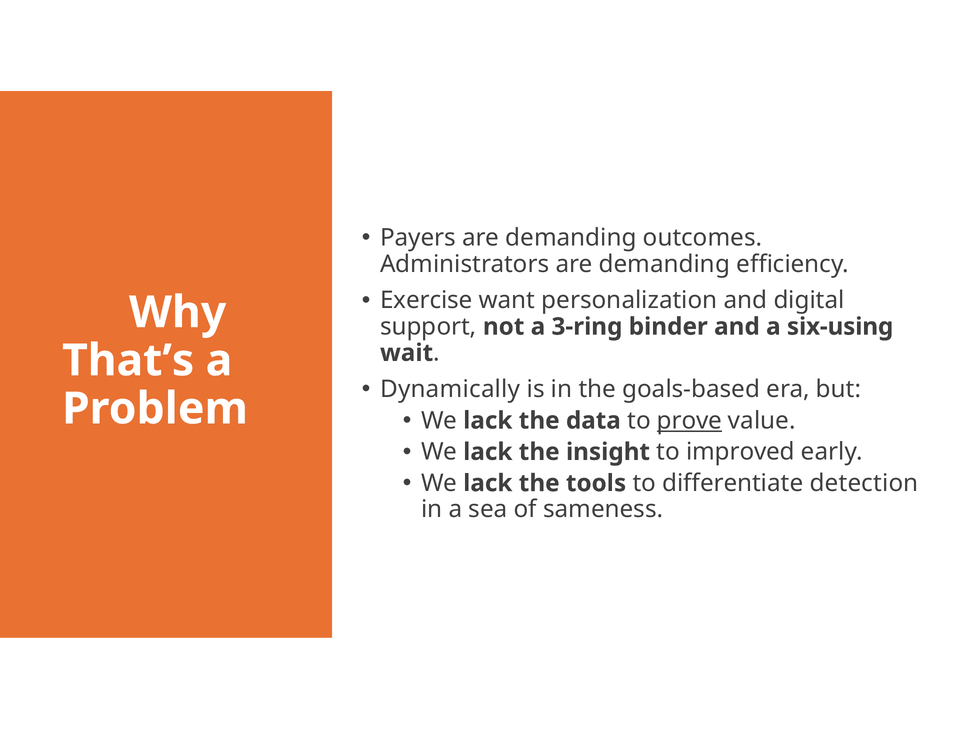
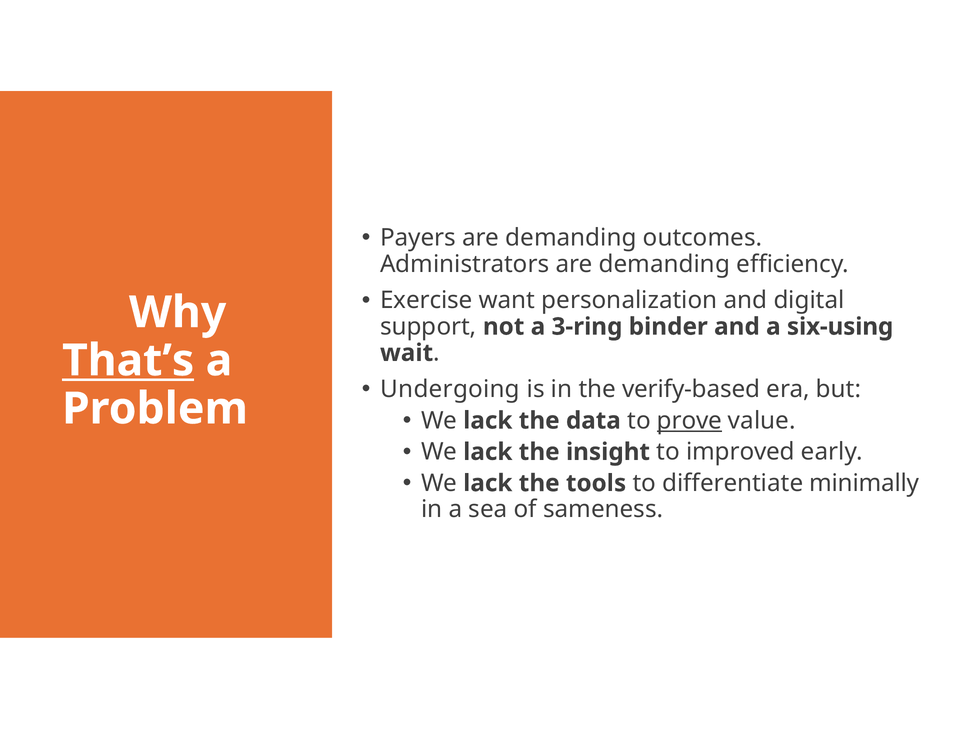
That’s underline: none -> present (128, 361)
Dynamically: Dynamically -> Undergoing (450, 389)
goals-based: goals-based -> verify-based (691, 389)
detection: detection -> minimally (864, 483)
